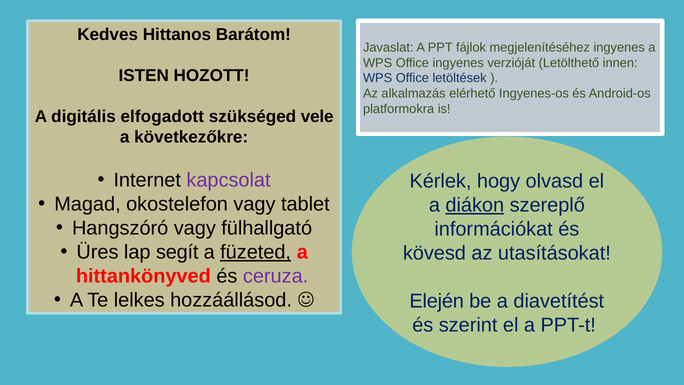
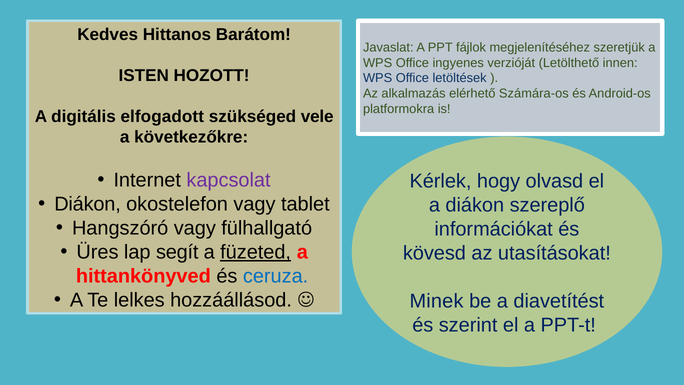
megjelenítéséhez ingyenes: ingyenes -> szeretjük (619, 47)
Ingyenes-os: Ingyenes-os -> Számára-os (534, 94)
Magad: Magad -> Diákon (88, 204)
diákon underline: present -> none (475, 205)
ceruza colour: purple -> blue (276, 276)
Elején: Elején -> Minek (437, 301)
